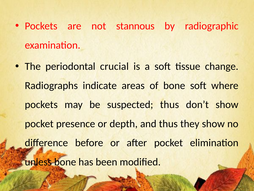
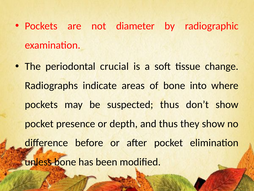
stannous: stannous -> diameter (135, 26)
bone soft: soft -> into (198, 85)
